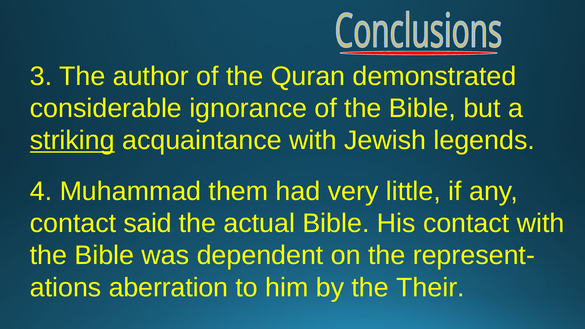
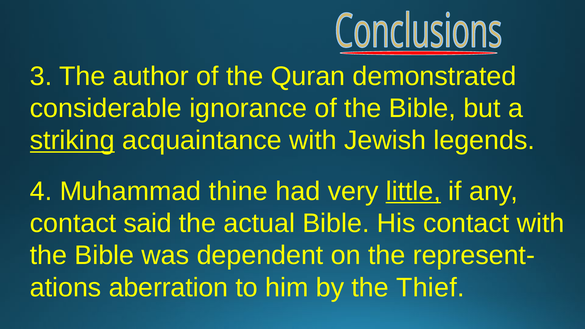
them: them -> thine (238, 191)
little underline: none -> present (413, 191)
Their: Their -> Thief (430, 288)
